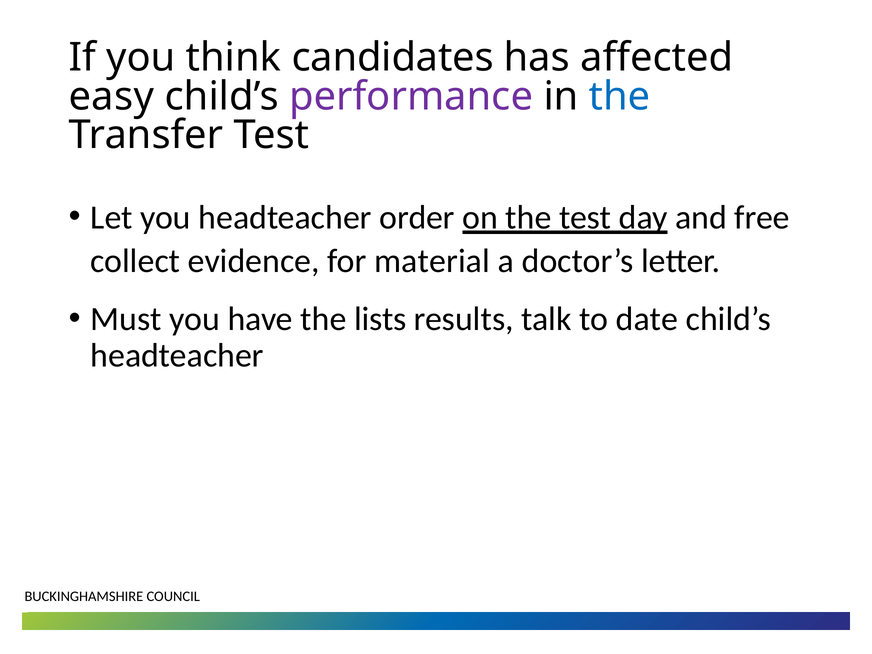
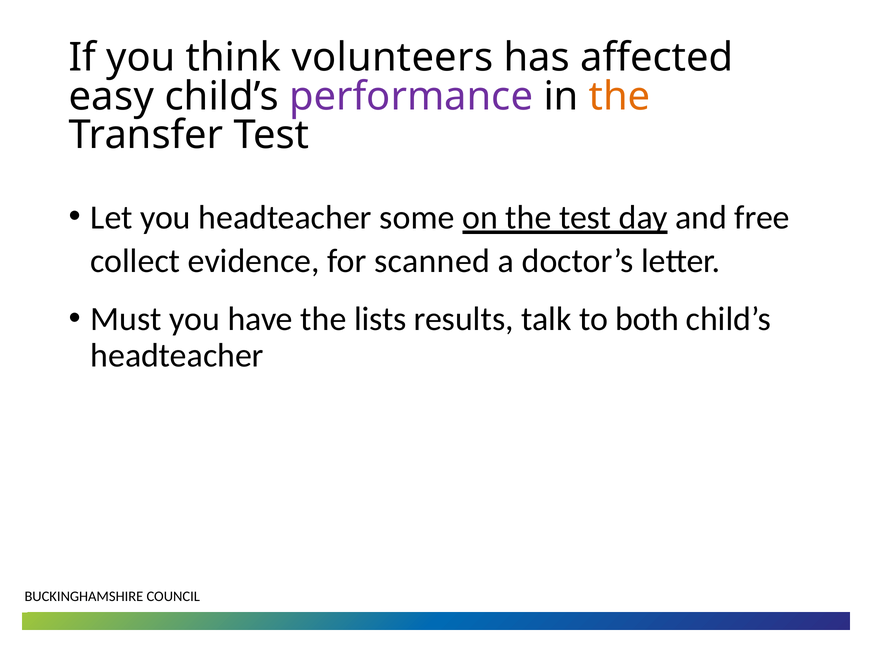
candidates: candidates -> volunteers (392, 58)
the colour: blue -> orange (620, 96)
order: order -> some (417, 218)
material: material -> scanned (432, 261)
date: date -> both (647, 319)
